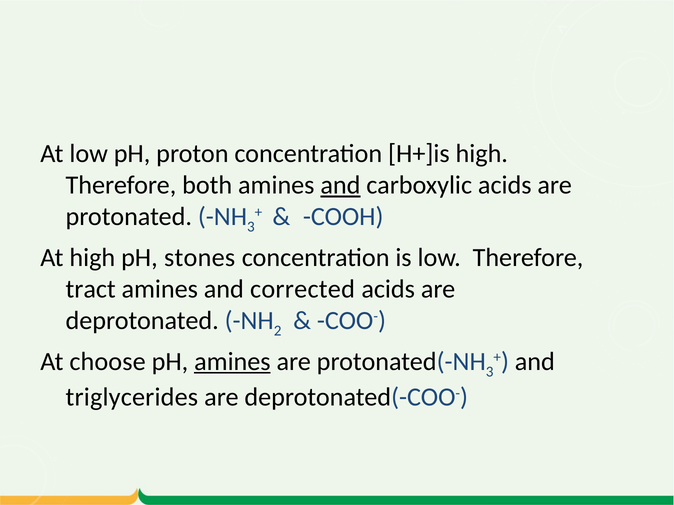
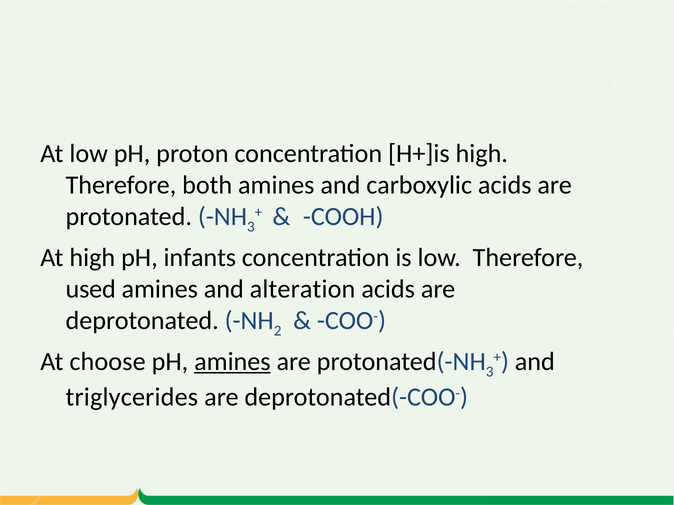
and underline: present -> none (340, 185)
stones: stones -> infants (200, 258)
tract: tract -> used (91, 289)
corrected: corrected -> alteration (303, 289)
